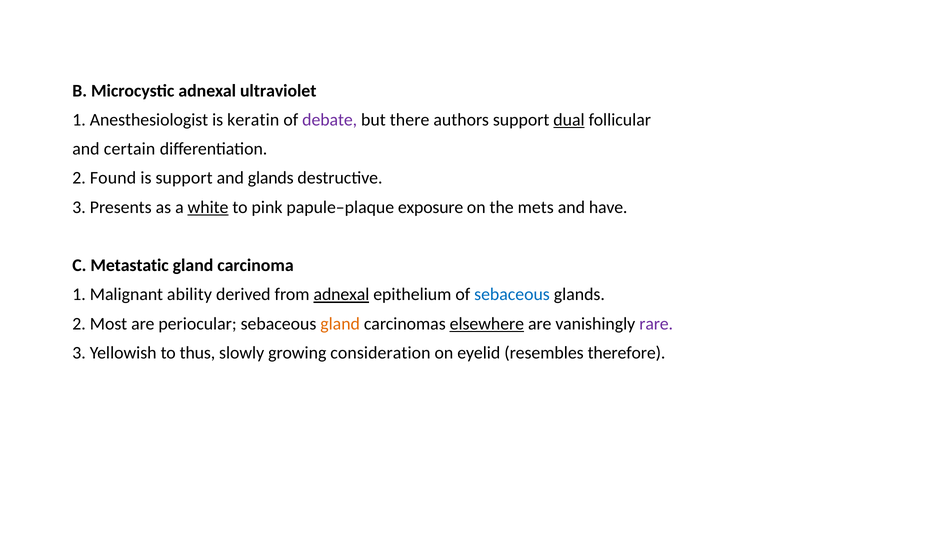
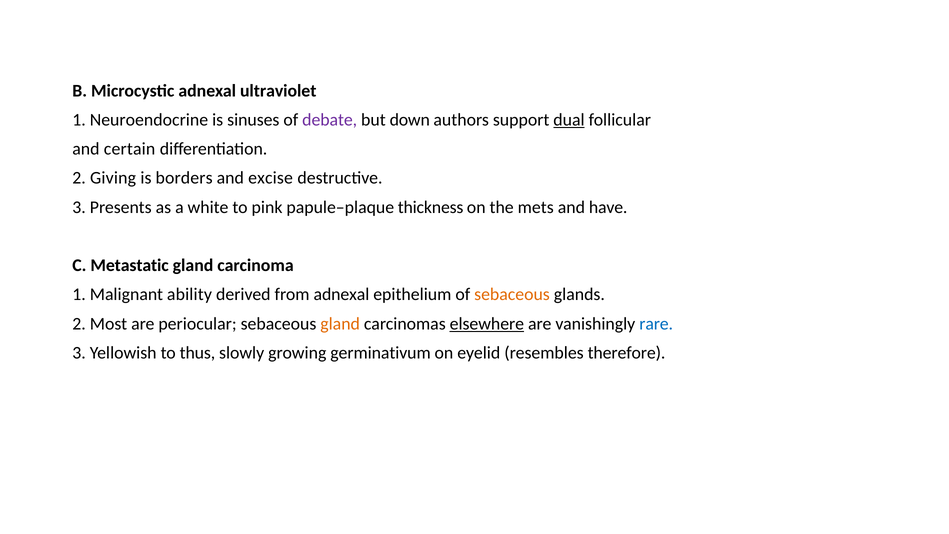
Anesthesiologist: Anesthesiologist -> Neuroendocrine (149, 120)
keratin: keratin -> sinuses (253, 120)
there: there -> down (410, 120)
Found: Found -> Giving (113, 178)
is support: support -> borders (184, 178)
and glands: glands -> excise (271, 178)
white underline: present -> none (208, 207)
exposure: exposure -> thickness (431, 207)
adnexal underline: present -> none (341, 294)
sebaceous colour: blue -> orange (512, 294)
rare colour: purple -> blue (656, 324)
consideration: consideration -> germinativum (381, 353)
